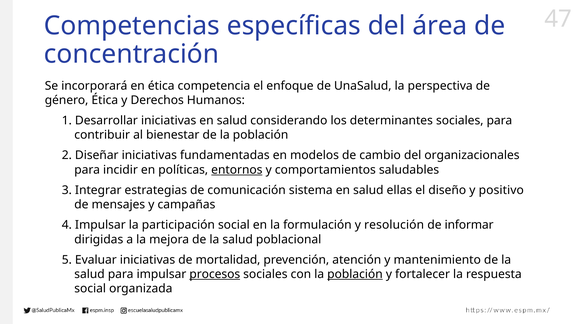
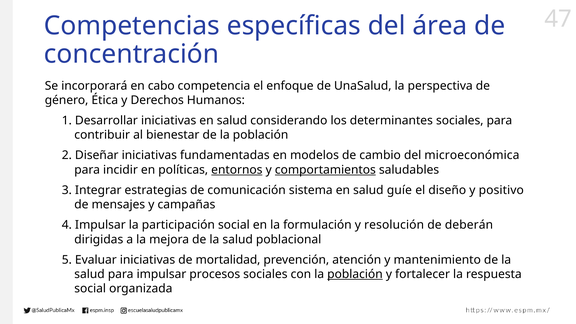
en ética: ética -> cabo (161, 86)
organizacionales: organizacionales -> microeconómica (472, 155)
comportamientos underline: none -> present (325, 170)
ellas: ellas -> guíe (399, 190)
informar: informar -> deberán (469, 225)
procesos underline: present -> none (215, 274)
